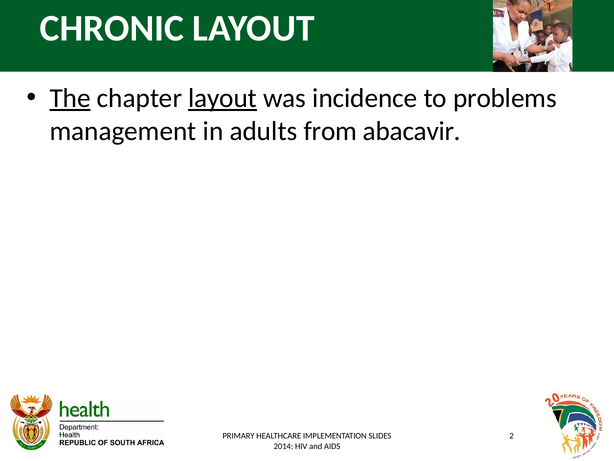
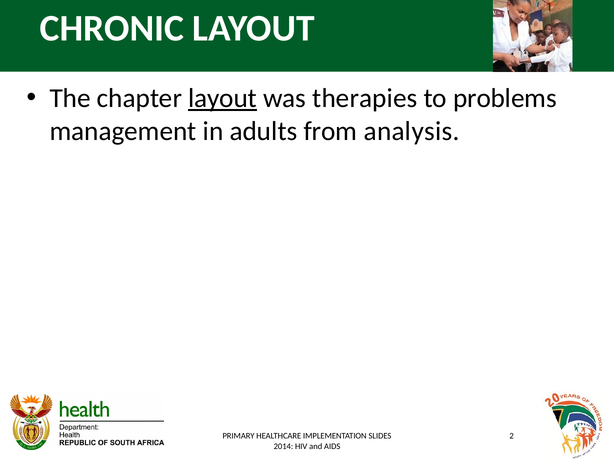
The underline: present -> none (70, 98)
incidence: incidence -> therapies (365, 98)
abacavir: abacavir -> analysis (412, 131)
